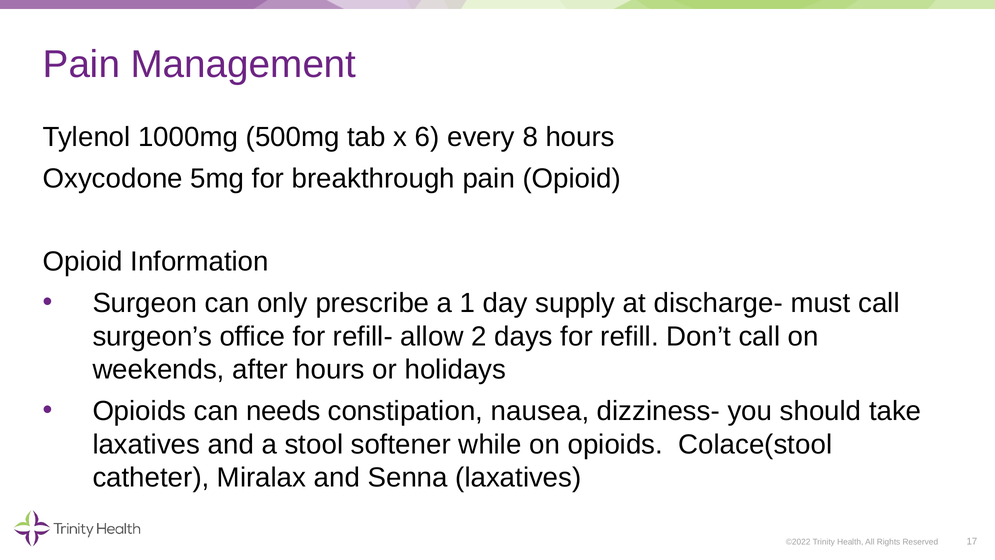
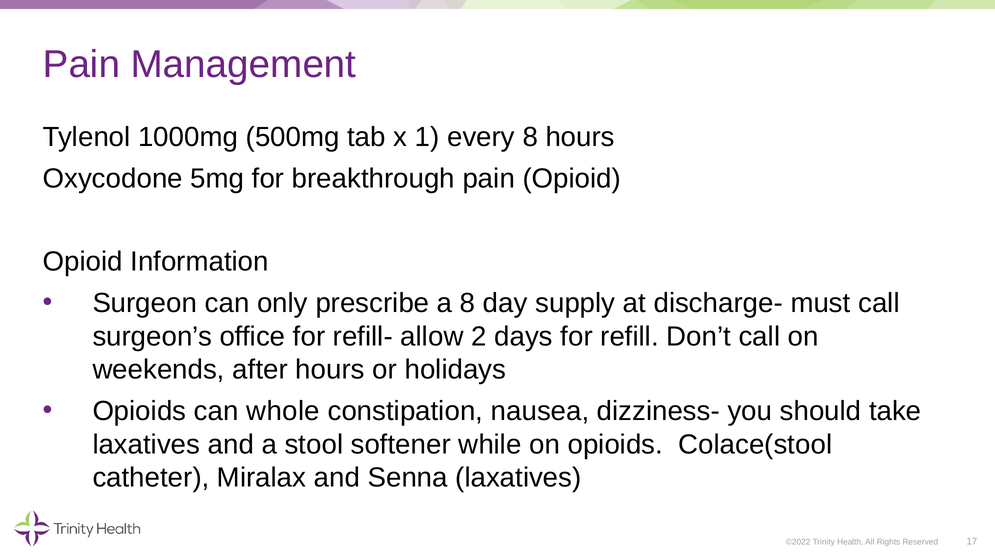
6: 6 -> 1 (427, 137)
a 1: 1 -> 8 (468, 303)
needs: needs -> whole (283, 411)
